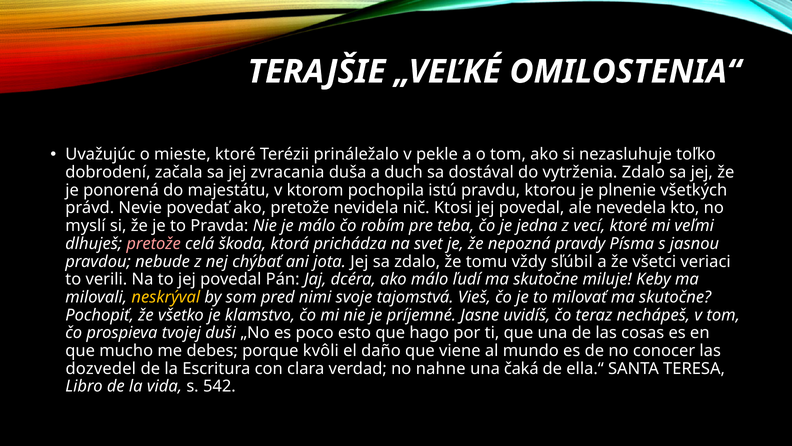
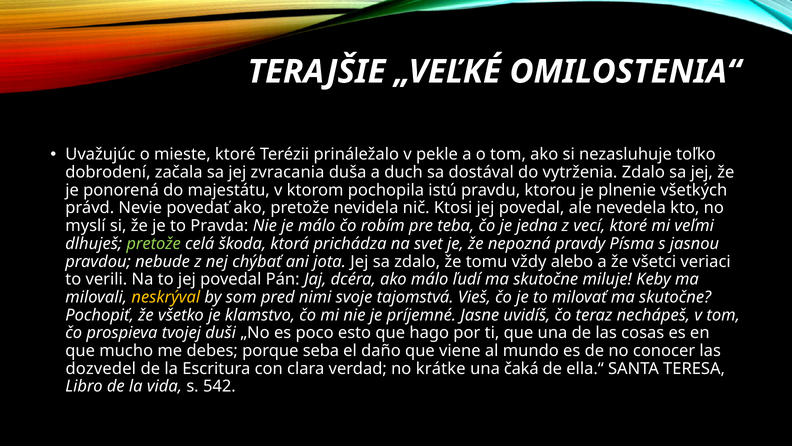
pretože colour: pink -> light green (154, 243)
sľúbil: sľúbil -> alebo (572, 261)
kvôli: kvôli -> seba (321, 350)
nahne: nahne -> krátke (441, 368)
